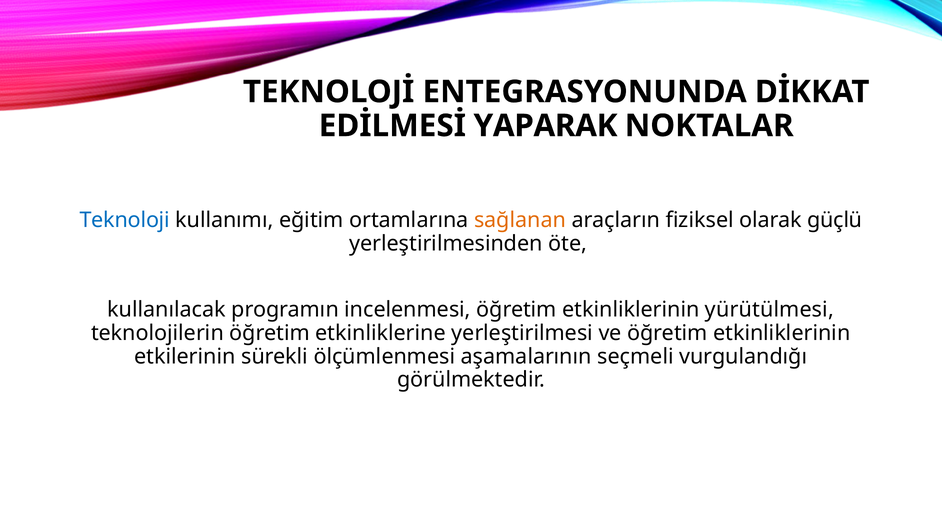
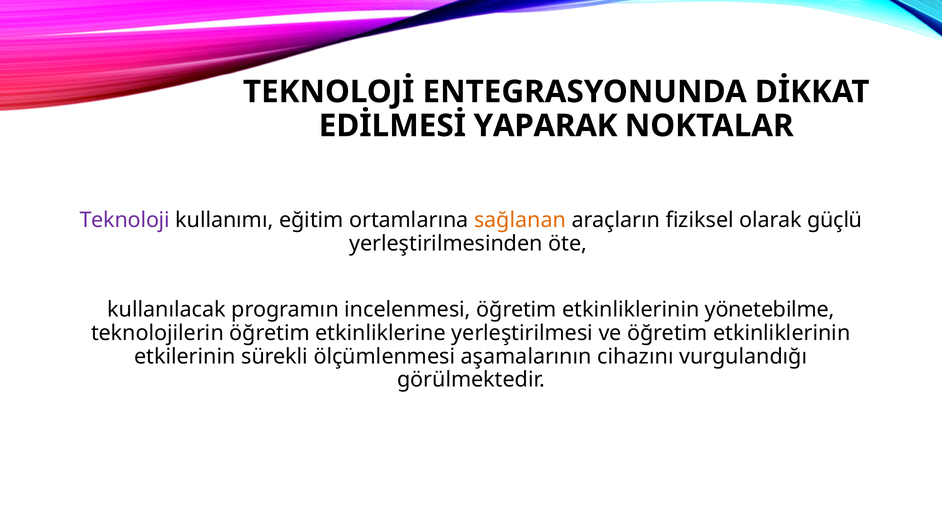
Teknoloji colour: blue -> purple (125, 220)
yürütülmesi: yürütülmesi -> yönetebilme (770, 310)
seçmeli: seçmeli -> cihazını (635, 356)
